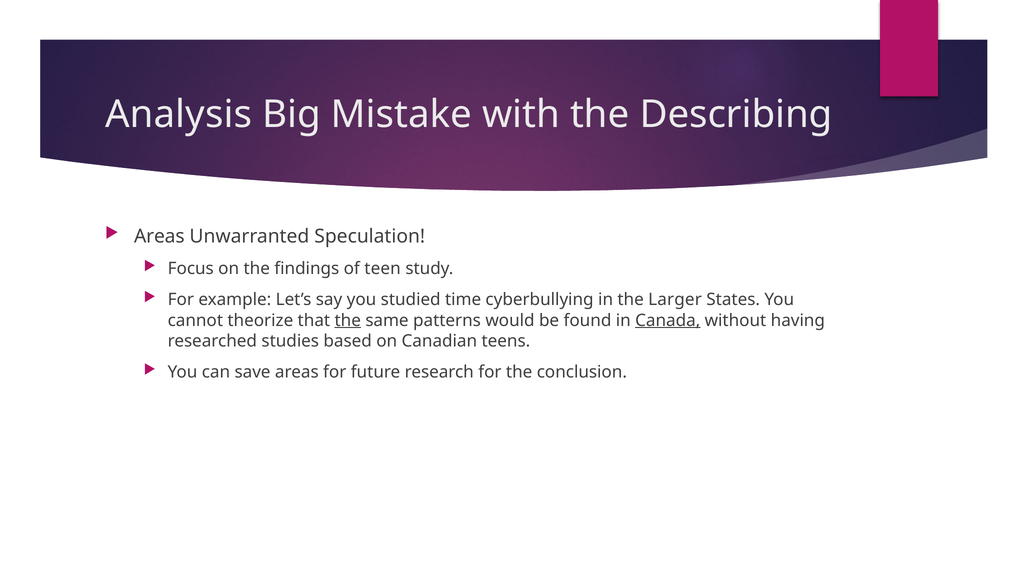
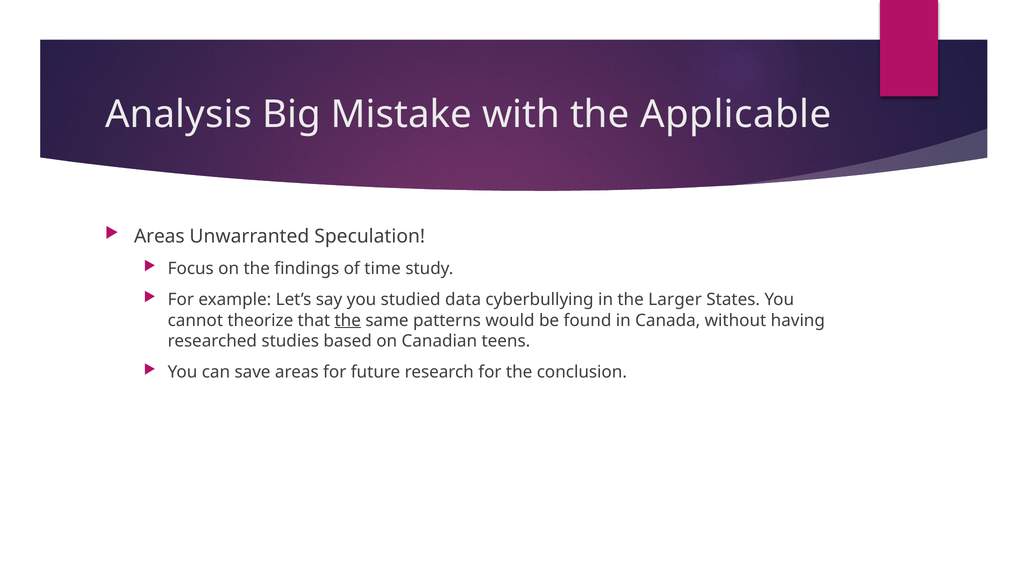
Describing: Describing -> Applicable (736, 115)
teen: teen -> time (383, 269)
time: time -> data (463, 300)
Canada underline: present -> none (668, 321)
